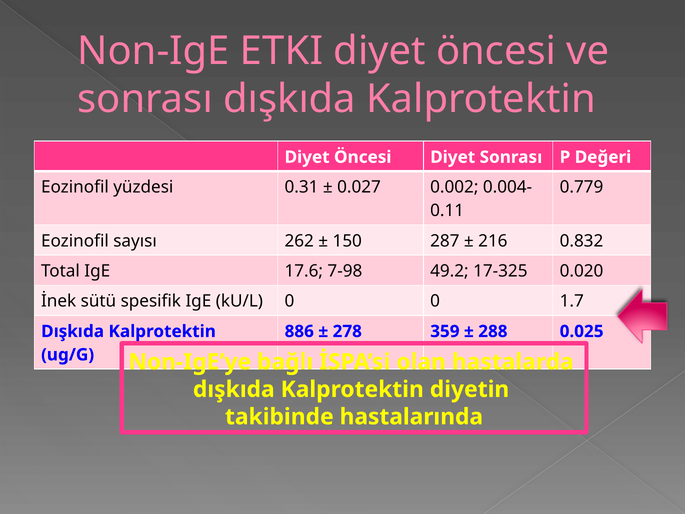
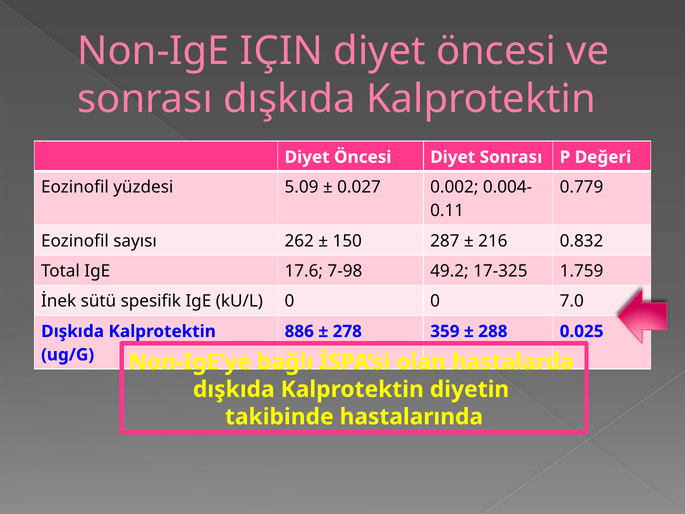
ETKI: ETKI -> IÇIN (282, 51)
0.31: 0.31 -> 5.09 (302, 187)
0.020: 0.020 -> 1.759 (582, 271)
1.7: 1.7 -> 7.0 (572, 301)
